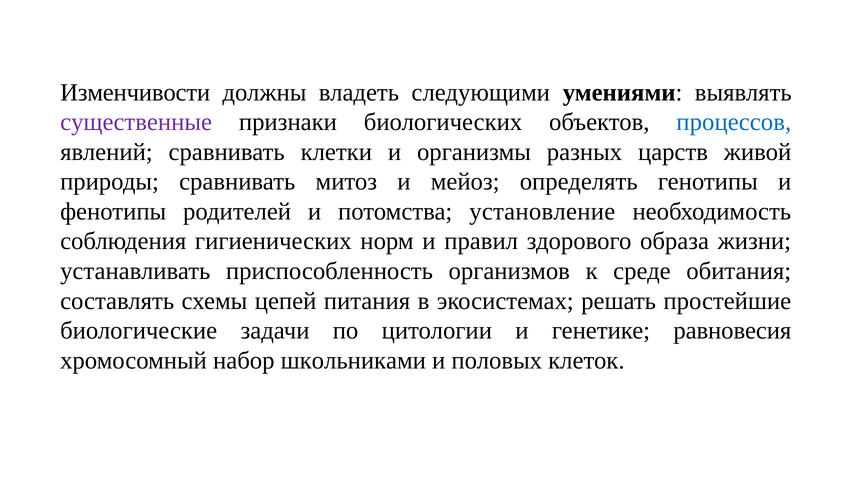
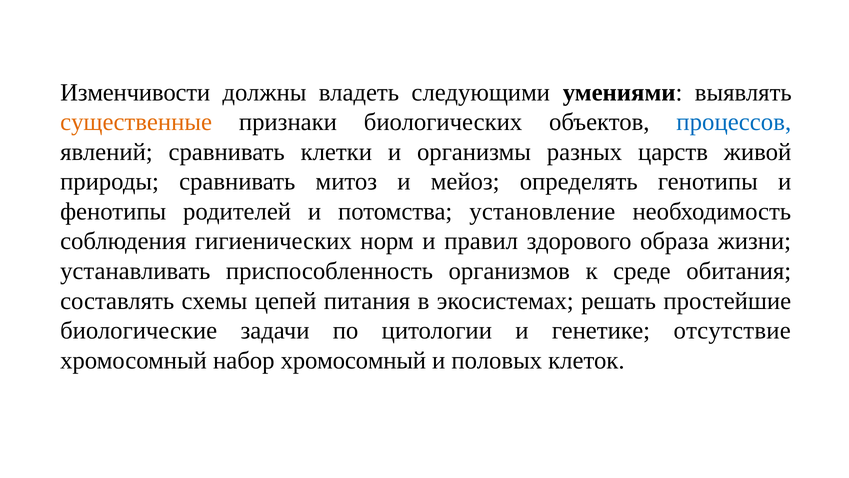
существенные colour: purple -> orange (136, 122)
равновесия: равновесия -> отсутствие (732, 330)
набор школьниками: школьниками -> хромосомный (353, 360)
